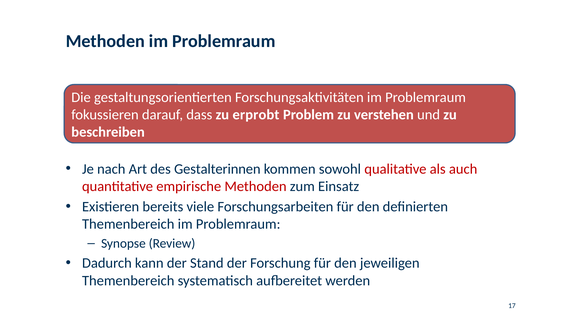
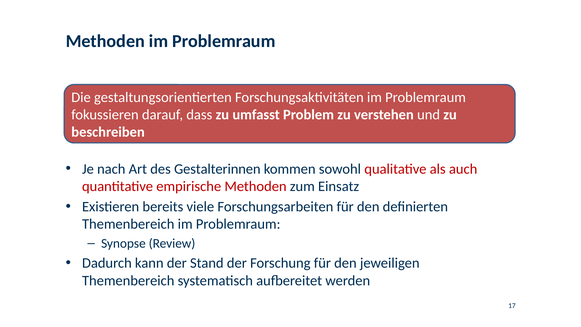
erprobt: erprobt -> umfasst (256, 115)
